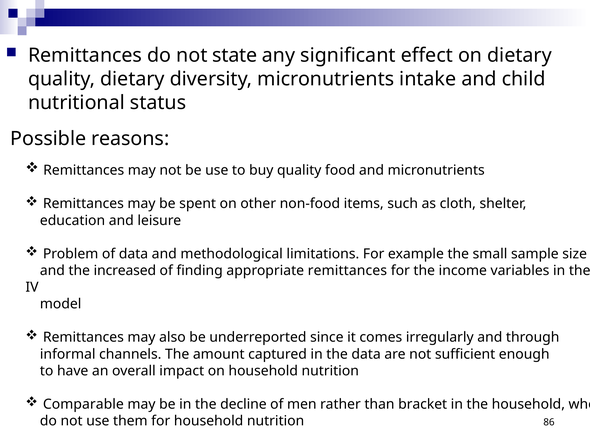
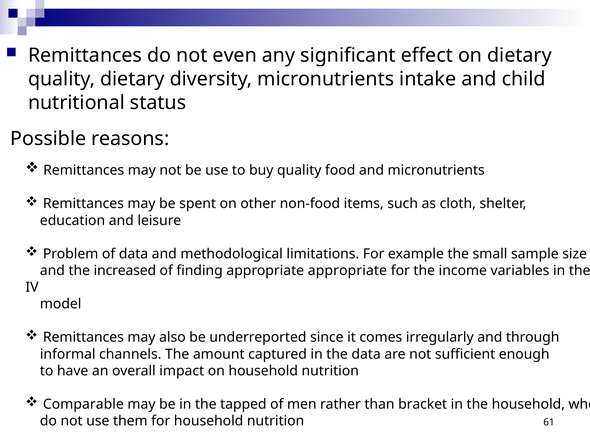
state: state -> even (235, 55)
appropriate remittances: remittances -> appropriate (347, 271)
decline: decline -> tapped (243, 405)
86: 86 -> 61 (549, 423)
